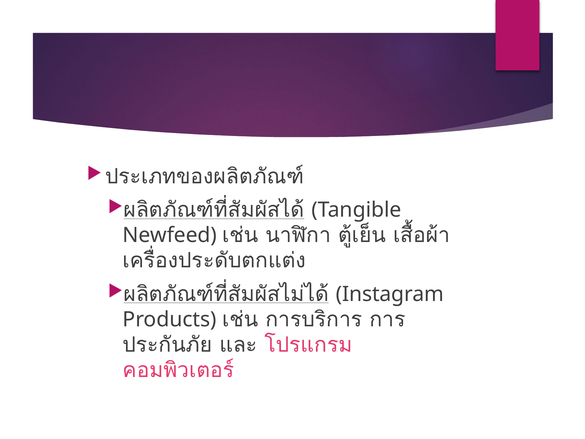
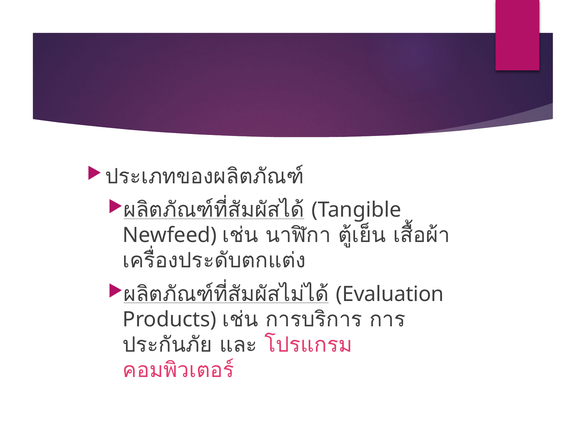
Instagram: Instagram -> Evaluation (390, 294)
